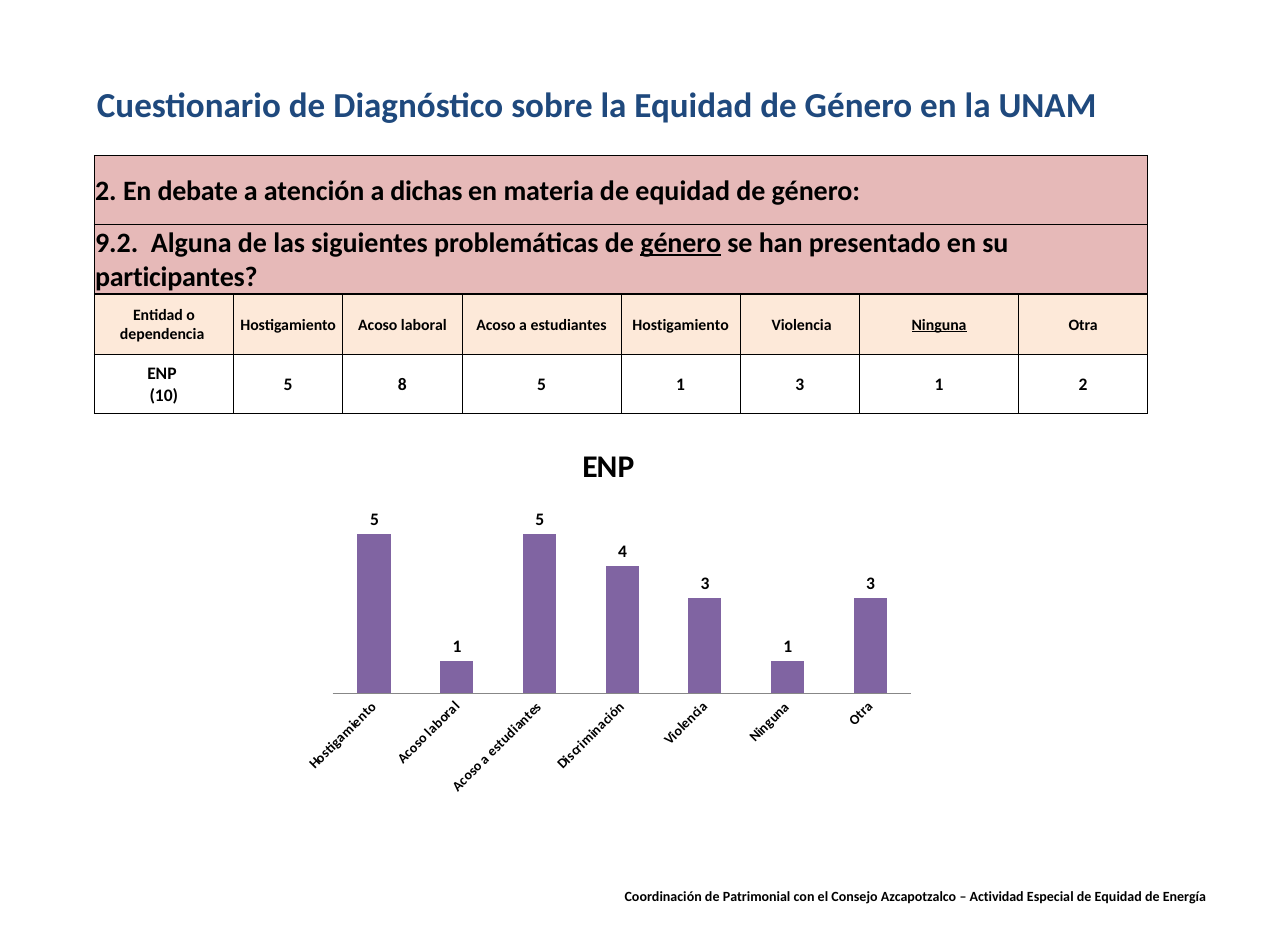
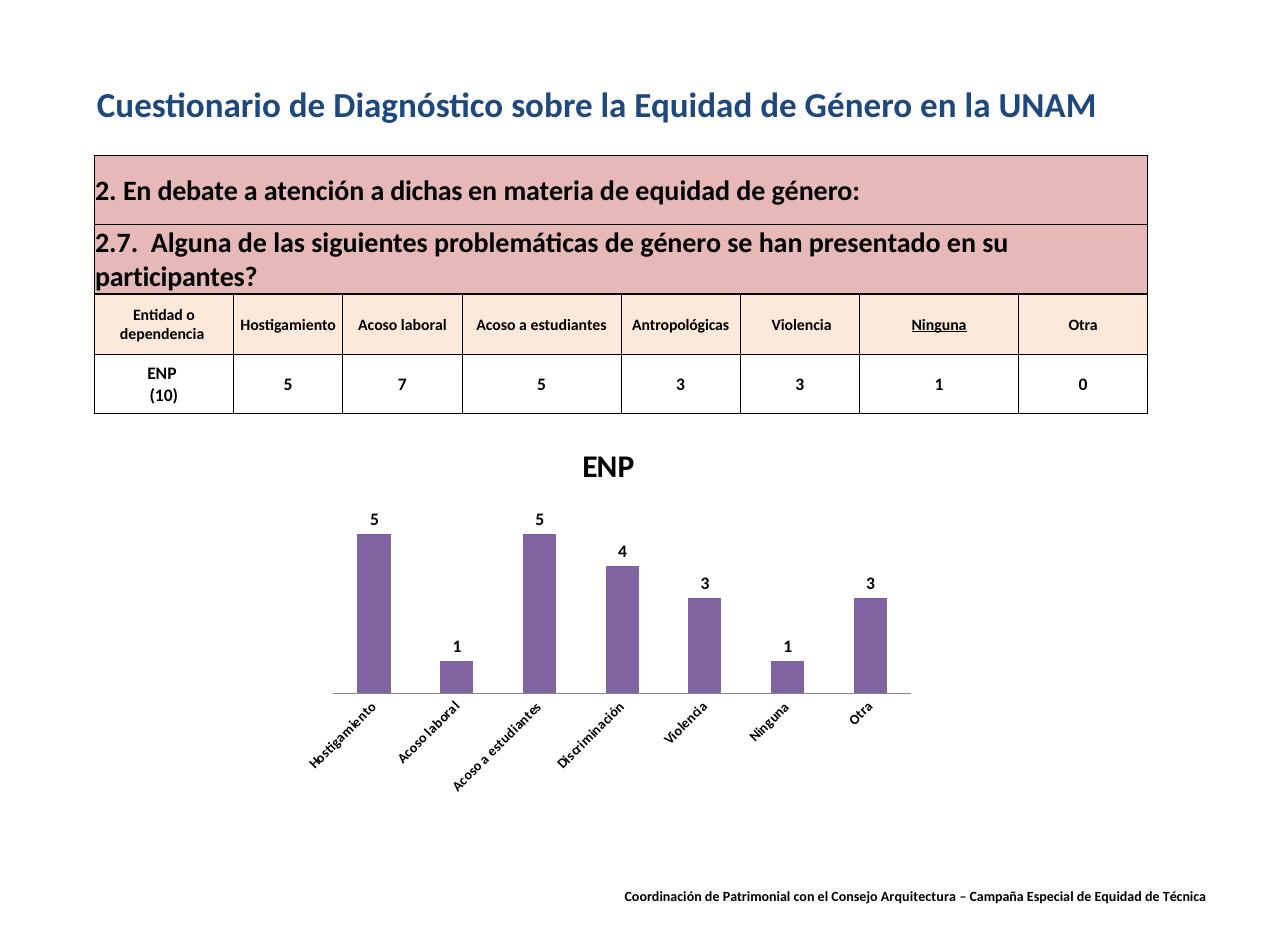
9.2: 9.2 -> 2.7 (117, 243)
género underline: present -> none (681, 243)
estudiantes Hostigamiento: Hostigamiento -> Antropológicas (681, 325)
8: 8 -> 7 (402, 385)
1: 1 -> 3 (681, 385)
1 2: 2 -> 0 (1083, 385)
Azcapotzalco: Azcapotzalco -> Arquitectura (918, 896)
Actividad: Actividad -> Campaña (997, 896)
Energía: Energía -> Técnica (1184, 896)
